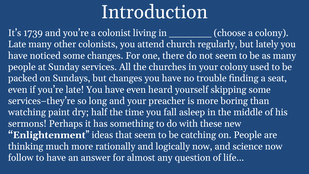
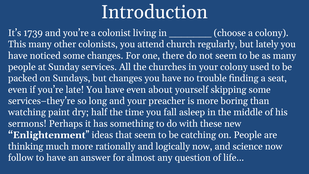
Late: Late -> This (17, 44)
heard: heard -> about (160, 90)
